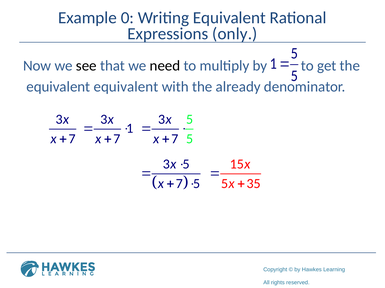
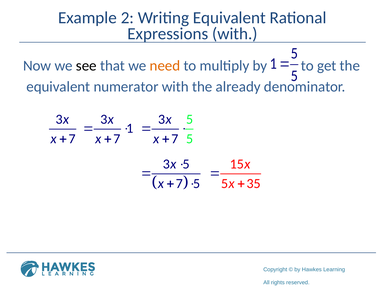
0: 0 -> 2 (127, 18)
Expressions only: only -> with (235, 34)
need colour: black -> orange (165, 66)
equivalent equivalent: equivalent -> numerator (126, 87)
